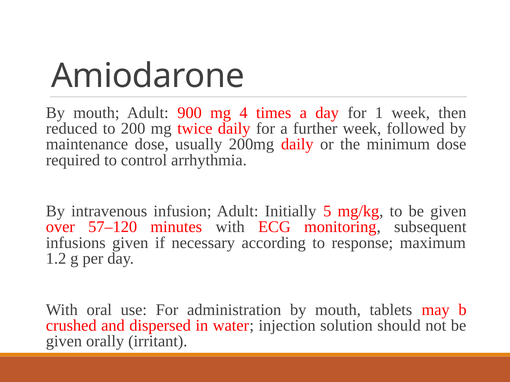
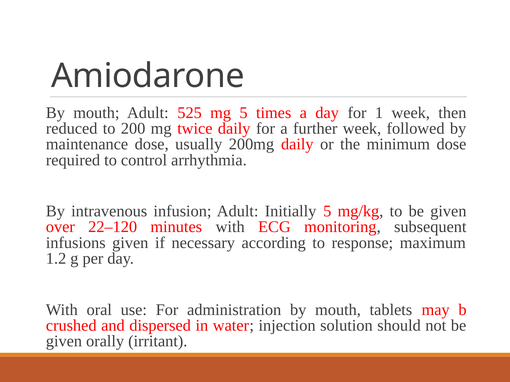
900: 900 -> 525 (190, 113)
mg 4: 4 -> 5 (244, 113)
57–120: 57–120 -> 22–120 (113, 227)
